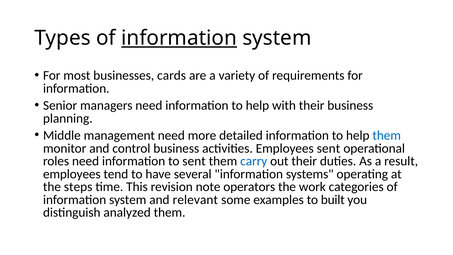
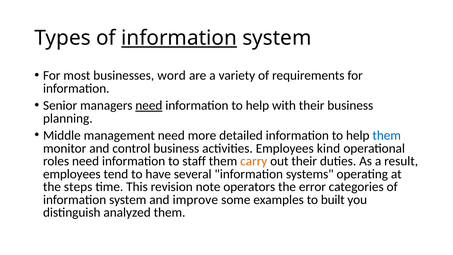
cards: cards -> word (172, 75)
need underline: none -> present (149, 105)
Employees sent: sent -> kind (328, 148)
to sent: sent -> staff (194, 161)
carry colour: blue -> orange (254, 161)
work: work -> error (312, 187)
relevant: relevant -> improve (195, 200)
